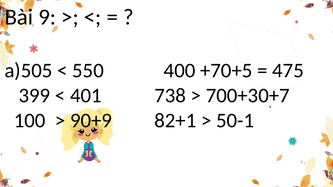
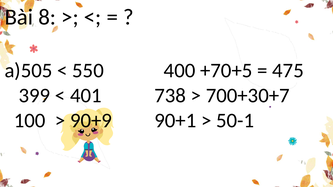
9: 9 -> 8 (47, 17)
82+1: 82+1 -> 90+1 (175, 121)
